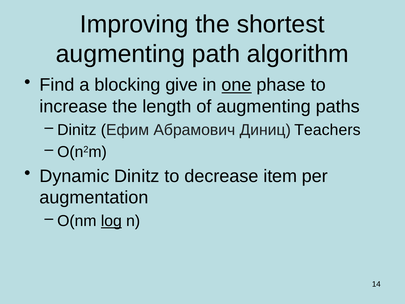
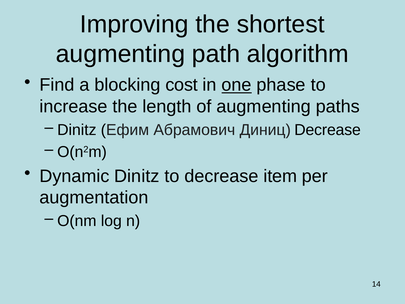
give: give -> cost (182, 85)
Диниц Teachers: Teachers -> Decrease (328, 130)
log underline: present -> none (111, 221)
